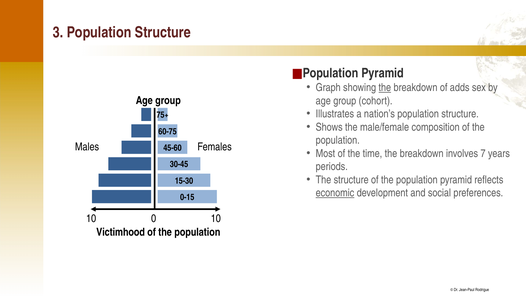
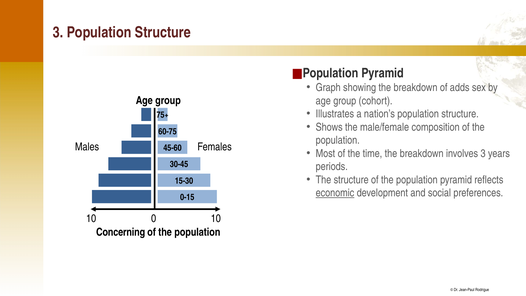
the underline: present -> none (385, 88)
involves 7: 7 -> 3 (483, 153)
Victimhood: Victimhood -> Concerning (121, 232)
